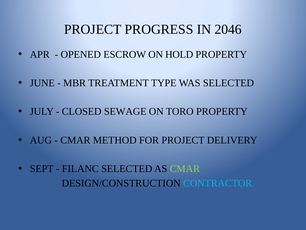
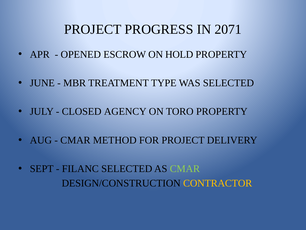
2046: 2046 -> 2071 (228, 29)
SEWAGE: SEWAGE -> AGENCY (125, 111)
CONTRACTOR colour: light blue -> yellow (218, 183)
